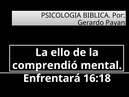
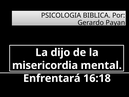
ello: ello -> dijo (60, 52)
comprendió: comprendió -> misericordia (45, 65)
